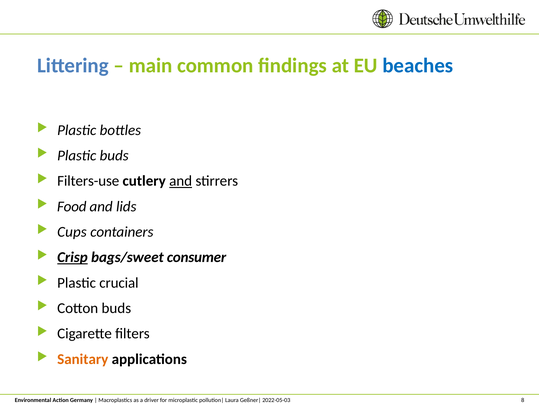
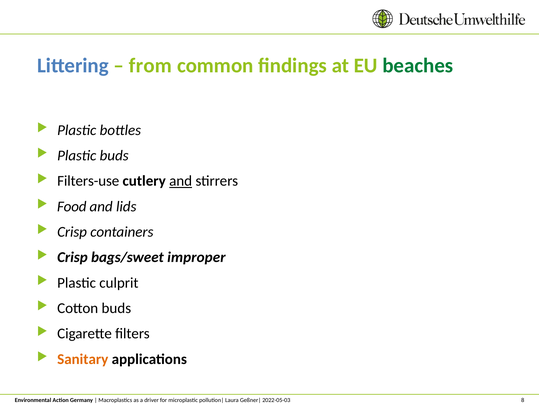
main: main -> from (150, 66)
beaches colour: blue -> green (418, 66)
Cups: Cups -> Crisp (72, 232)
Crisp underline: present -> none (72, 257)
consumer: consumer -> improper (196, 257)
crucial: crucial -> culprit (119, 283)
